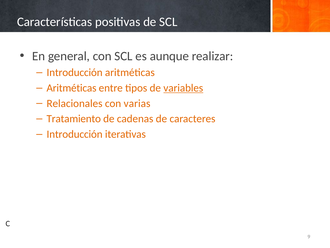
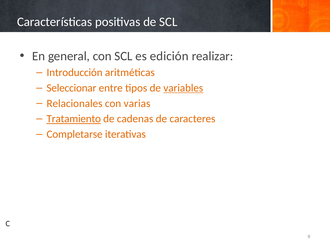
aunque: aunque -> edición (169, 56)
Aritméticas: Aritméticas -> Seleccionar (71, 88)
Tratamiento underline: none -> present (74, 119)
Introducción: Introducción -> Completarse (75, 134)
